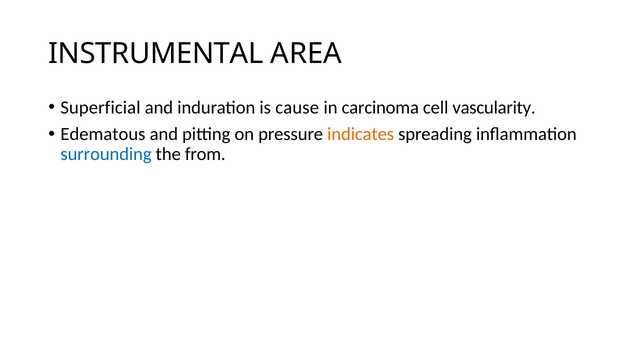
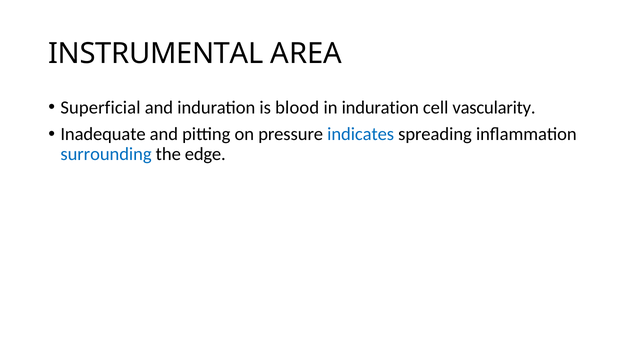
cause: cause -> blood (297, 107)
in carcinoma: carcinoma -> induration (380, 107)
Edematous: Edematous -> Inadequate (103, 134)
indicates colour: orange -> blue (361, 134)
from: from -> edge (205, 154)
